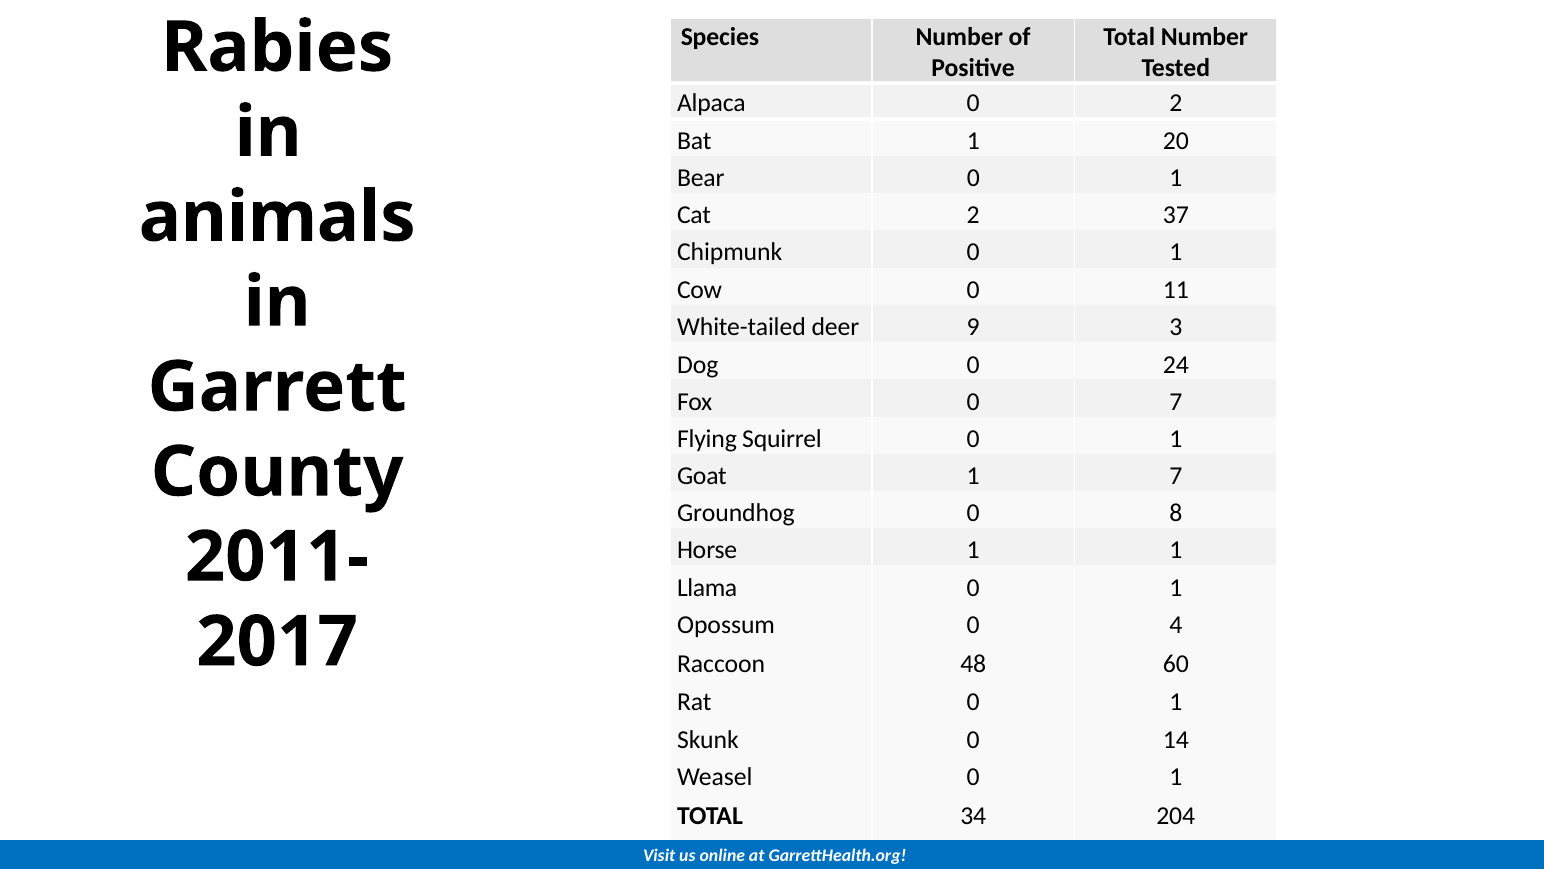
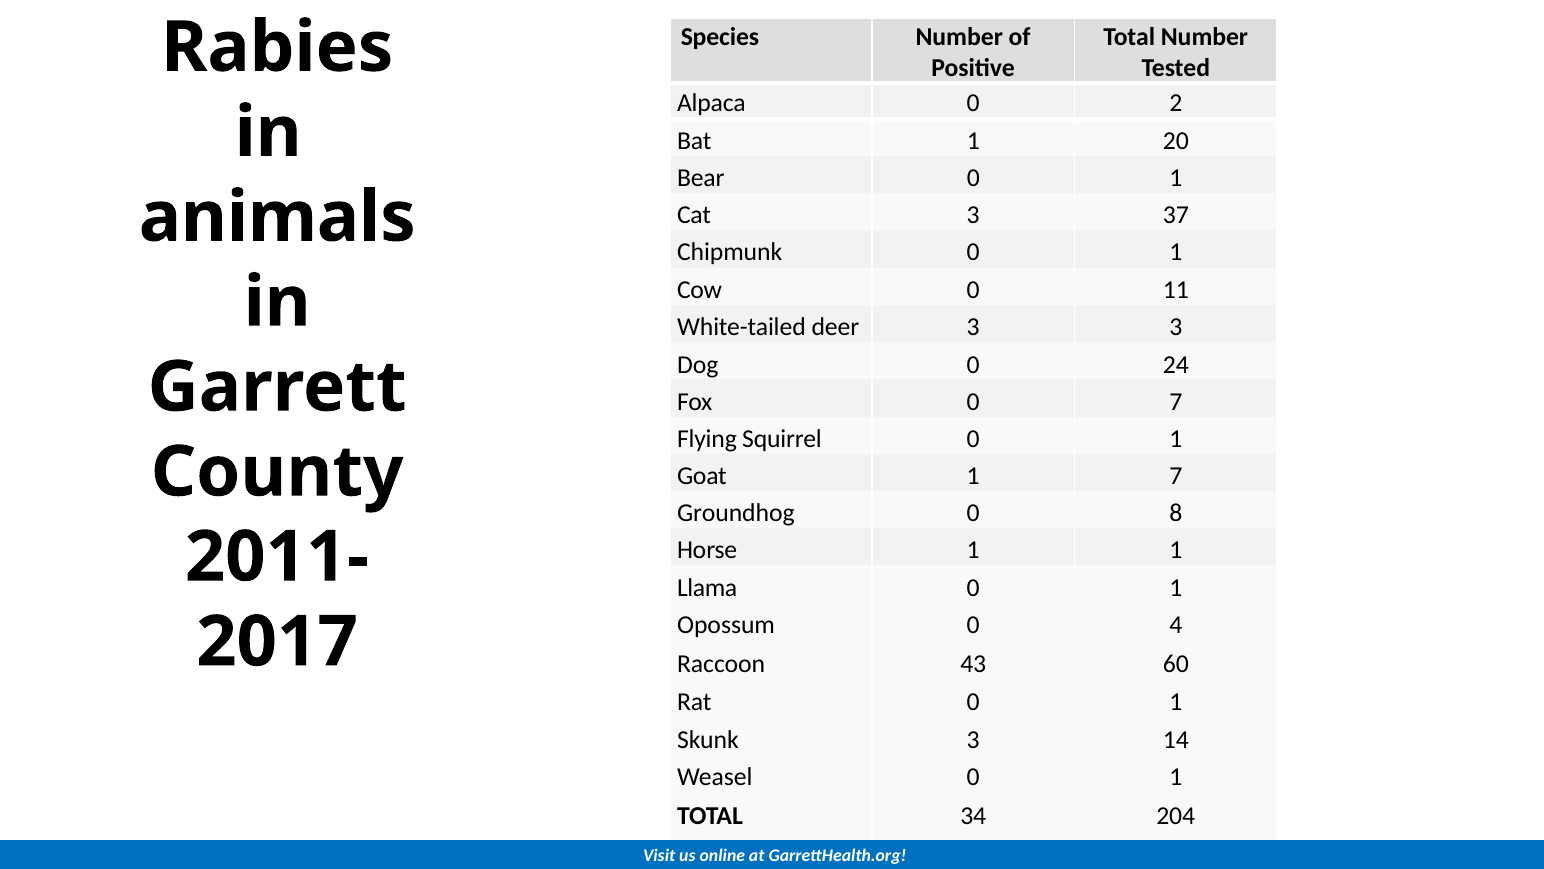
Cat 2: 2 -> 3 (973, 215)
deer 9: 9 -> 3 (973, 327)
48: 48 -> 43 (973, 663)
Skunk 0: 0 -> 3 (973, 740)
